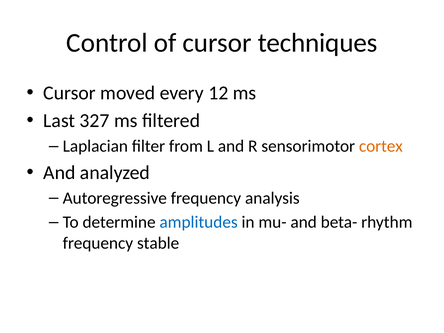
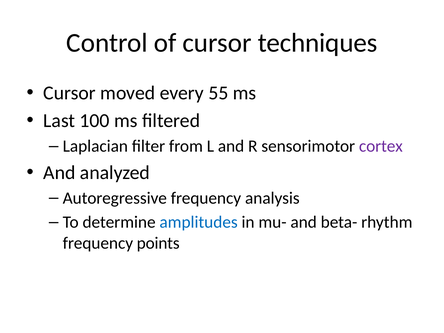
12: 12 -> 55 (218, 93)
327: 327 -> 100 (95, 121)
cortex colour: orange -> purple (381, 146)
stable: stable -> points (158, 243)
